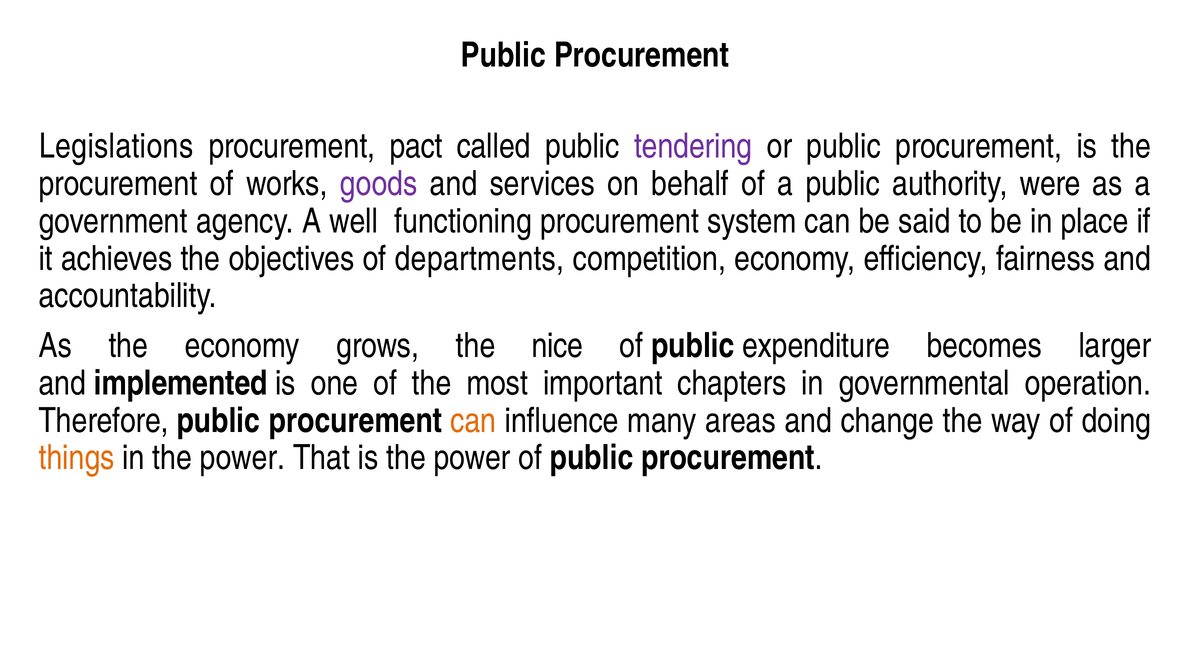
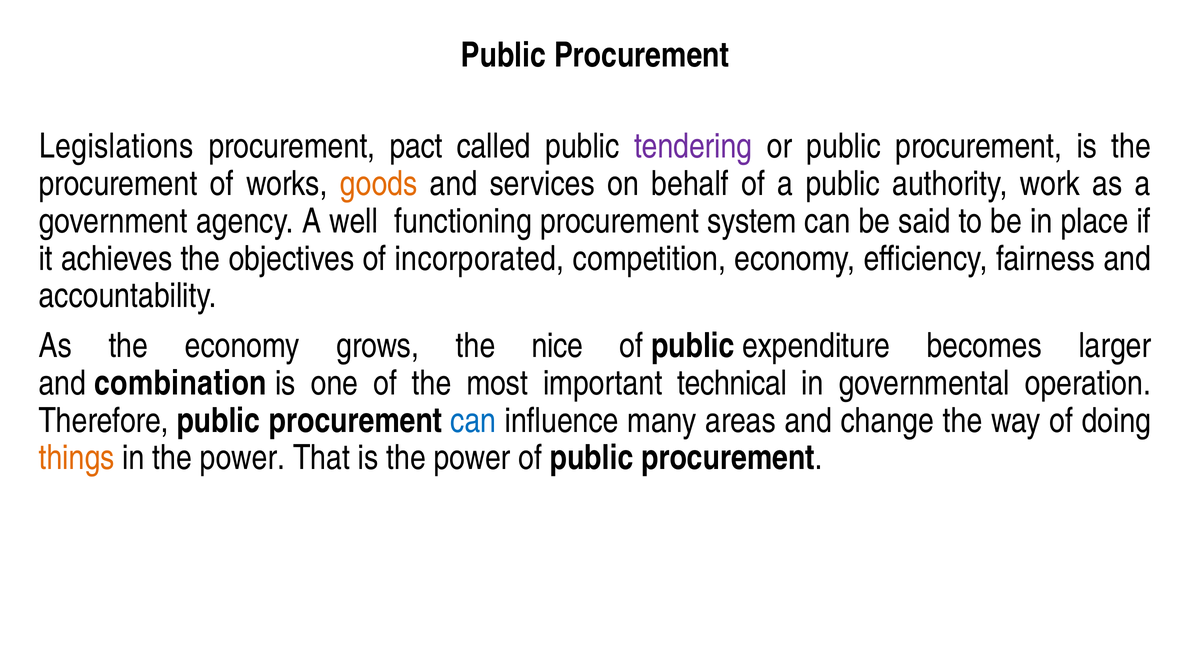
goods colour: purple -> orange (379, 184)
were: were -> work (1050, 184)
departments: departments -> incorporated (480, 259)
implemented: implemented -> combination (181, 383)
chapters: chapters -> technical (732, 383)
can colour: orange -> blue (473, 421)
